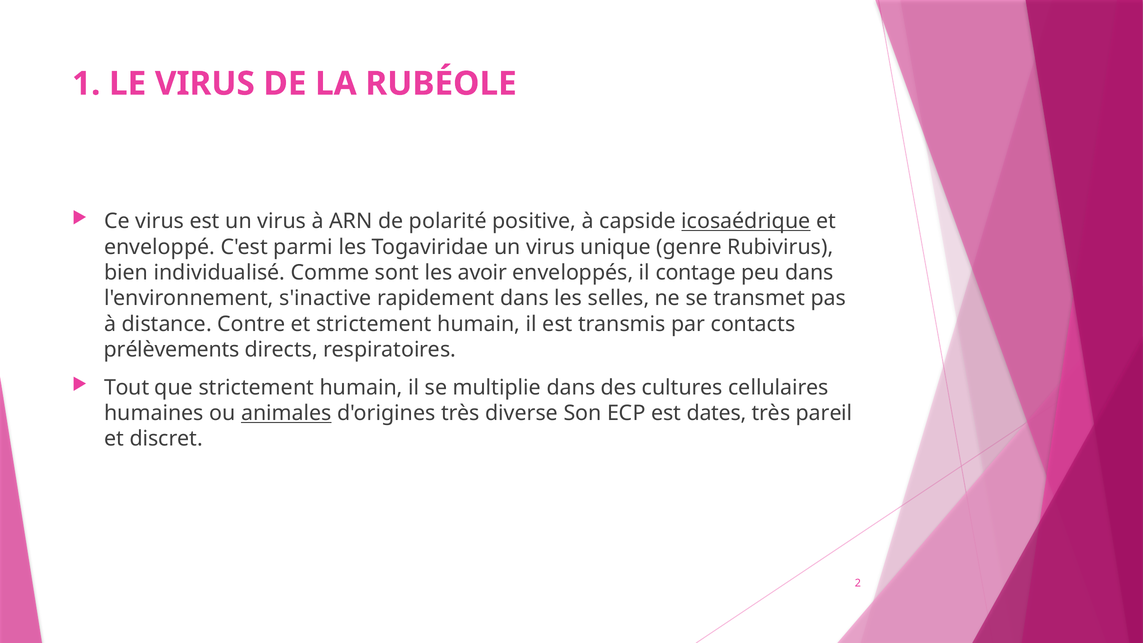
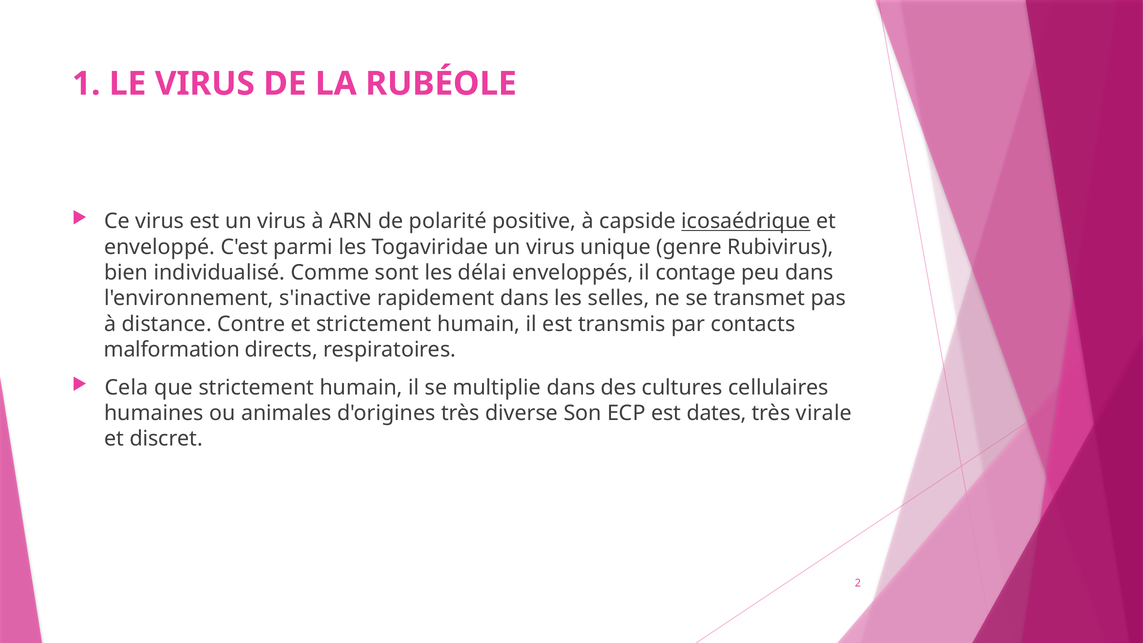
avoir: avoir -> délai (482, 273)
prélèvements: prélèvements -> malformation (172, 350)
Tout: Tout -> Cela (126, 387)
animales underline: present -> none (286, 413)
pareil: pareil -> virale (824, 413)
